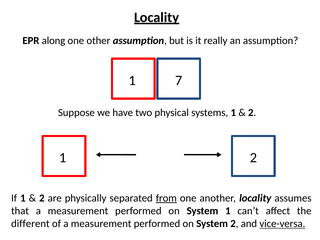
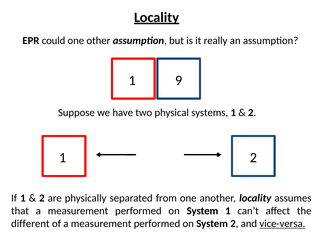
along: along -> could (54, 41)
7: 7 -> 9 (179, 80)
from underline: present -> none (166, 198)
